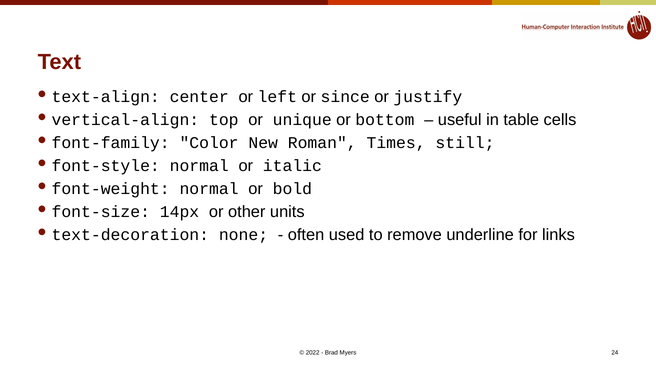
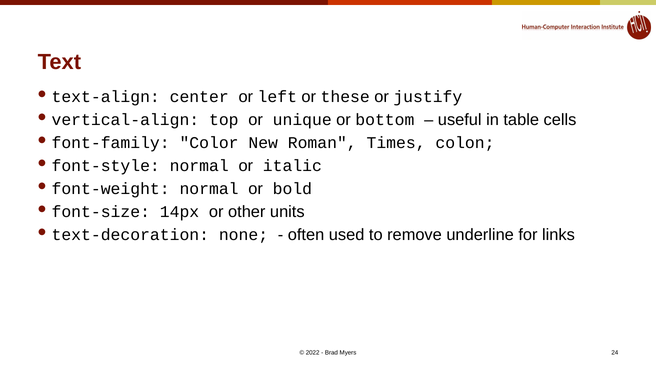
since: since -> these (345, 97)
still: still -> colon (465, 143)
